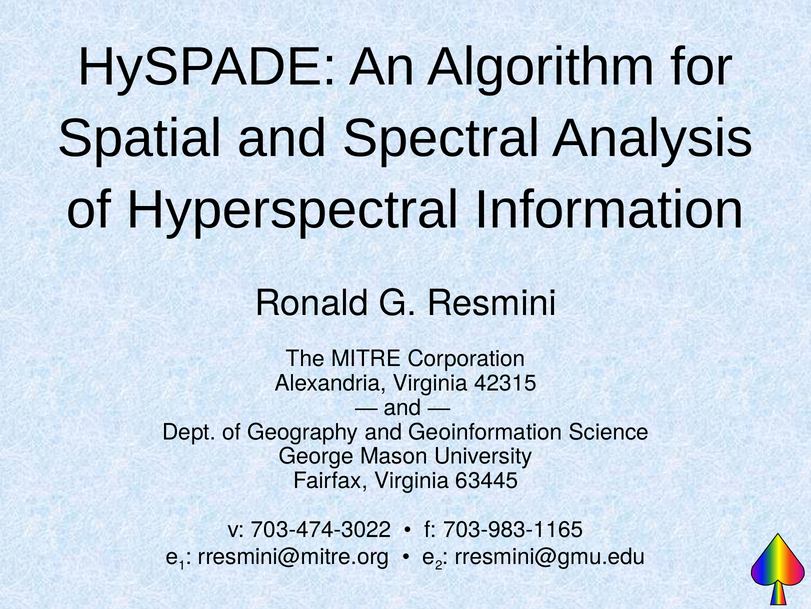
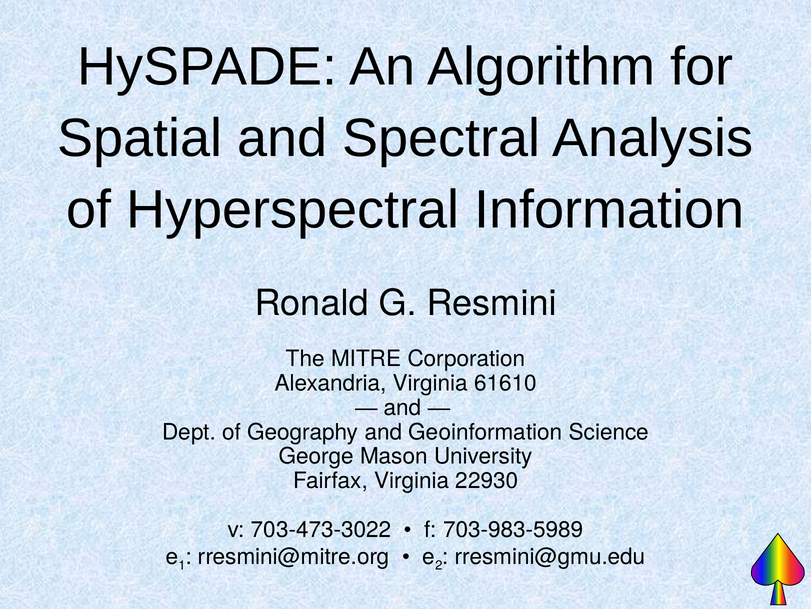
42315: 42315 -> 61610 (505, 383)
63445: 63445 -> 22930 (487, 480)
703-474-3022: 703-474-3022 -> 703-473-3022 (321, 529)
703-983-1165: 703-983-1165 -> 703-983-5989 (513, 529)
